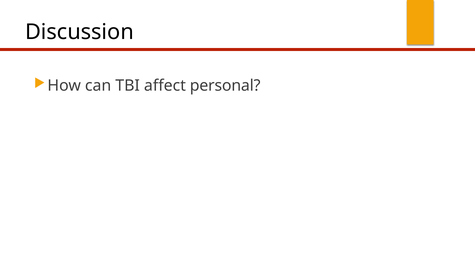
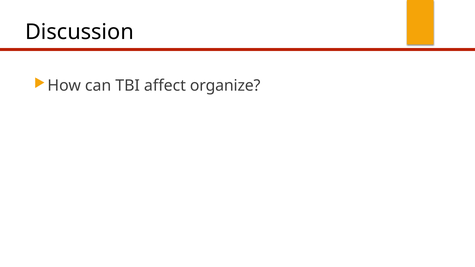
personal: personal -> organize (225, 86)
